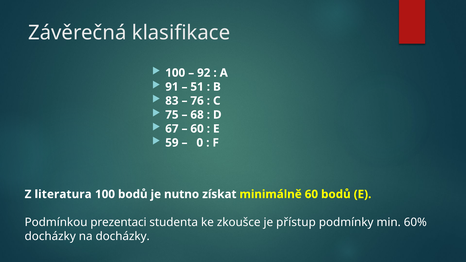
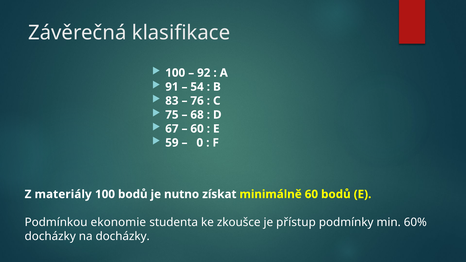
51: 51 -> 54 (197, 87)
literatura: literatura -> materiály (63, 194)
prezentaci: prezentaci -> ekonomie (118, 222)
